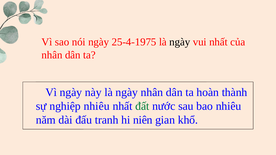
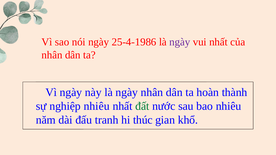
25-4-1975: 25-4-1975 -> 25-4-1986 (134, 42)
ngày colour: black -> purple (180, 42)
niên: niên -> thúc (143, 120)
